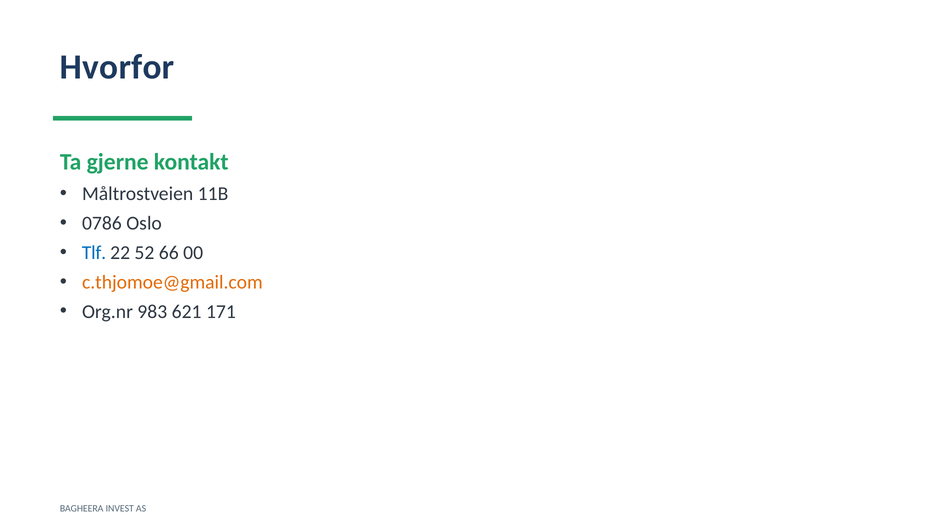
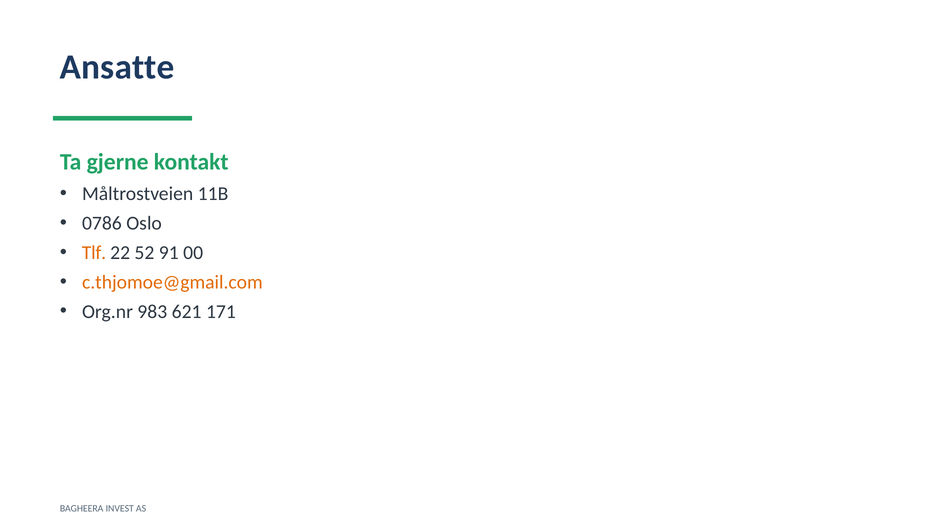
Hvorfor: Hvorfor -> Ansatte (117, 67)
Tlf colour: blue -> orange (94, 253)
66: 66 -> 91 (169, 253)
